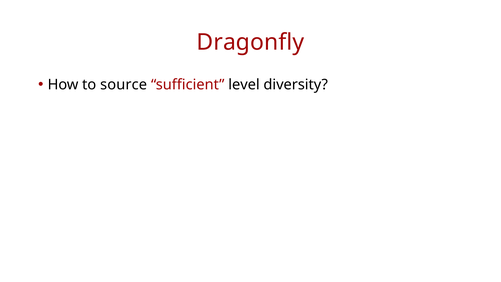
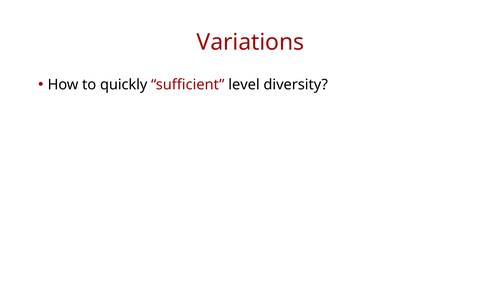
Dragonfly: Dragonfly -> Variations (250, 42)
source: source -> quickly (124, 85)
